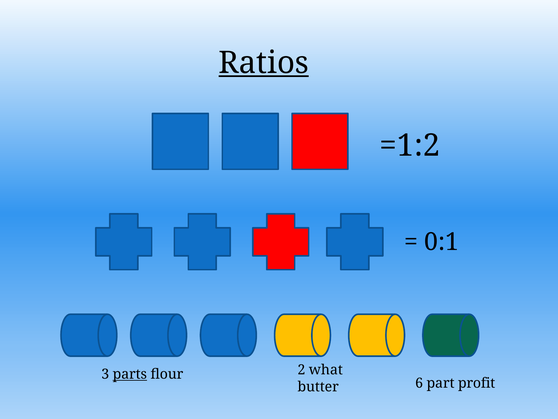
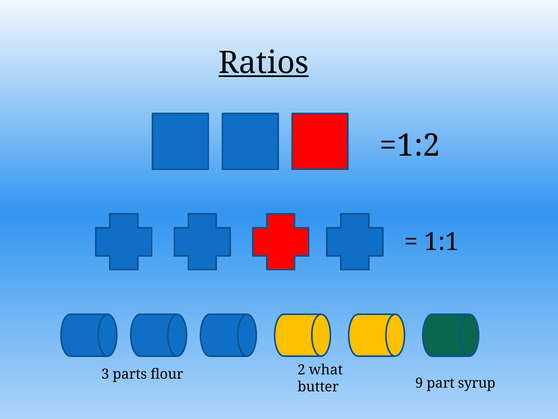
0:1: 0:1 -> 1:1 (442, 242)
parts underline: present -> none (130, 374)
6: 6 -> 9 (419, 383)
profit: profit -> syrup (477, 383)
